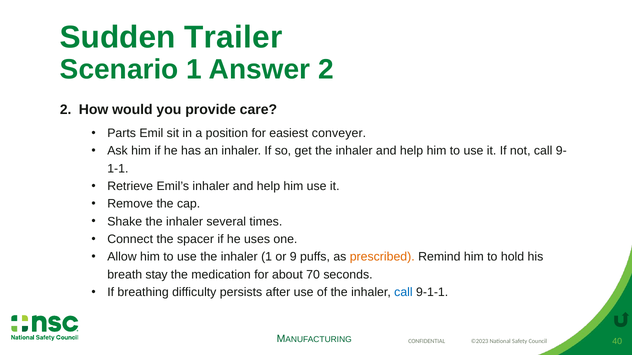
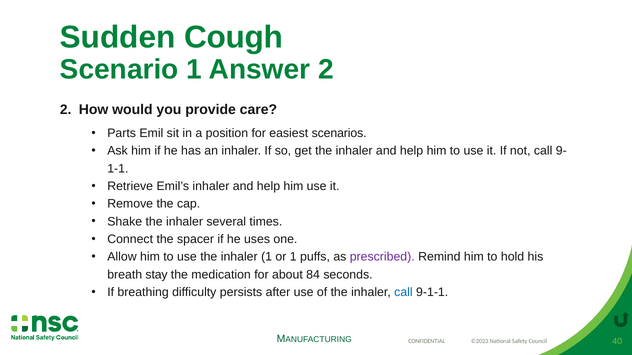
Trailer: Trailer -> Cough (234, 37)
conveyer: conveyer -> scenarios (339, 133)
or 9: 9 -> 1 (293, 257)
prescribed colour: orange -> purple (382, 257)
70: 70 -> 84 (313, 275)
